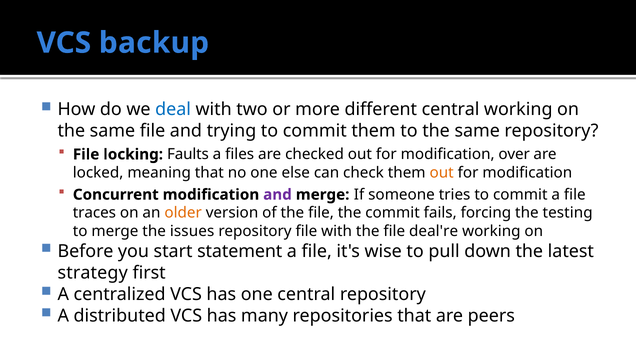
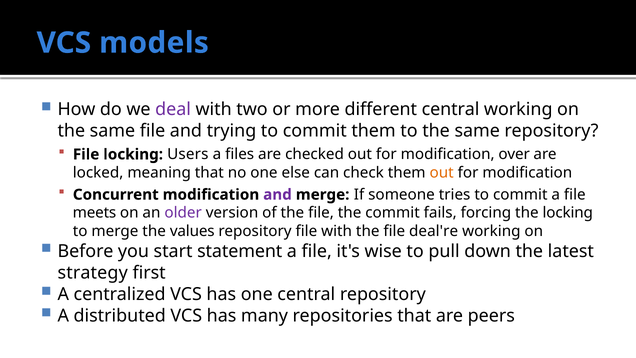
backup: backup -> models (154, 43)
deal colour: blue -> purple (173, 109)
Faults: Faults -> Users (188, 154)
traces: traces -> meets (94, 213)
older colour: orange -> purple (183, 213)
the testing: testing -> locking (568, 213)
issues: issues -> values (192, 231)
